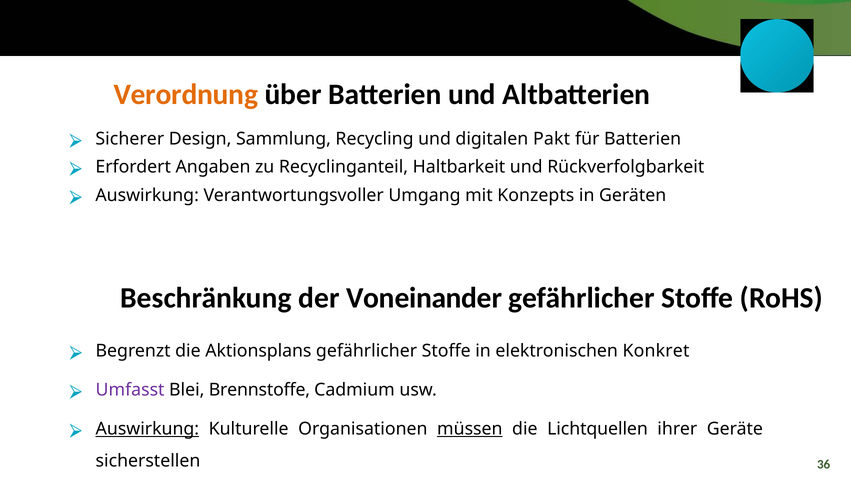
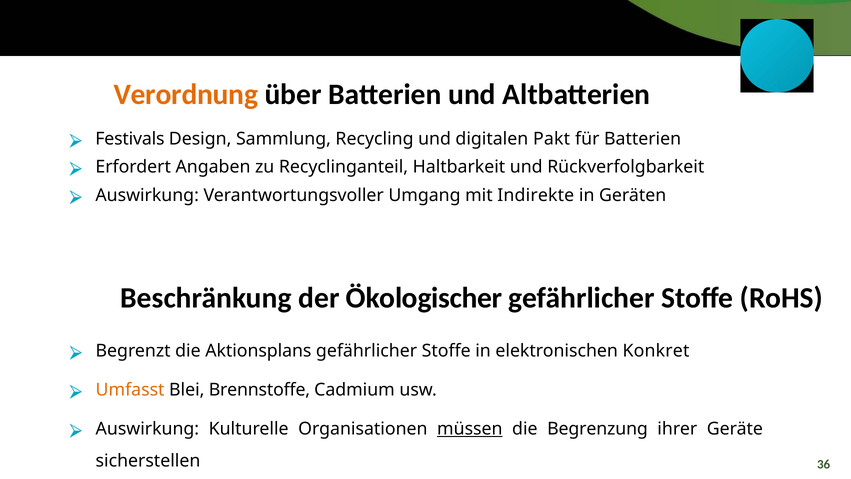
Sicherer: Sicherer -> Festivals (130, 139)
Konzepts: Konzepts -> Indirekte (536, 195)
Voneinander: Voneinander -> Ökologischer (424, 298)
Umfasst colour: purple -> orange (130, 390)
Auswirkung underline: present -> none (147, 429)
Lichtquellen: Lichtquellen -> Begrenzung (598, 429)
